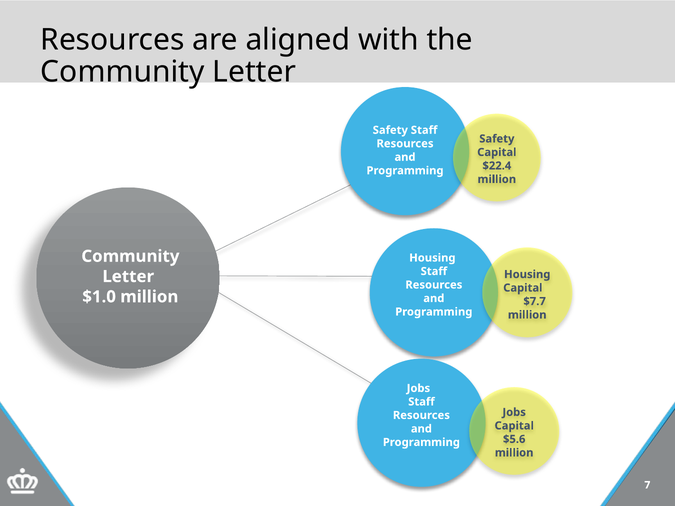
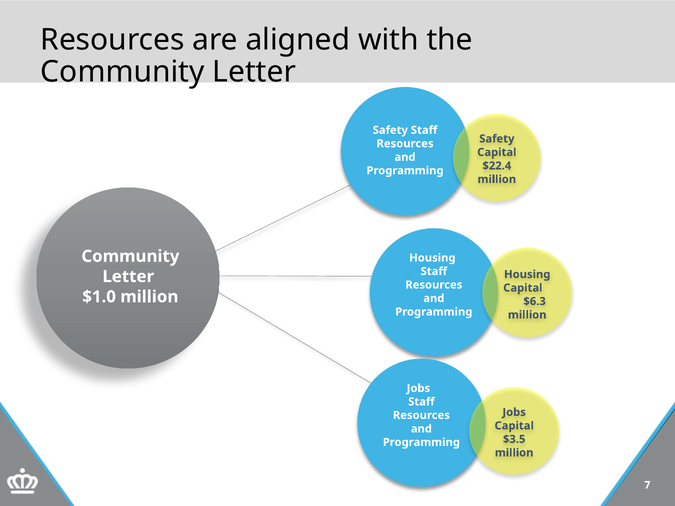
$7.7: $7.7 -> $6.3 (535, 302)
$5.6: $5.6 -> $3.5 (514, 439)
